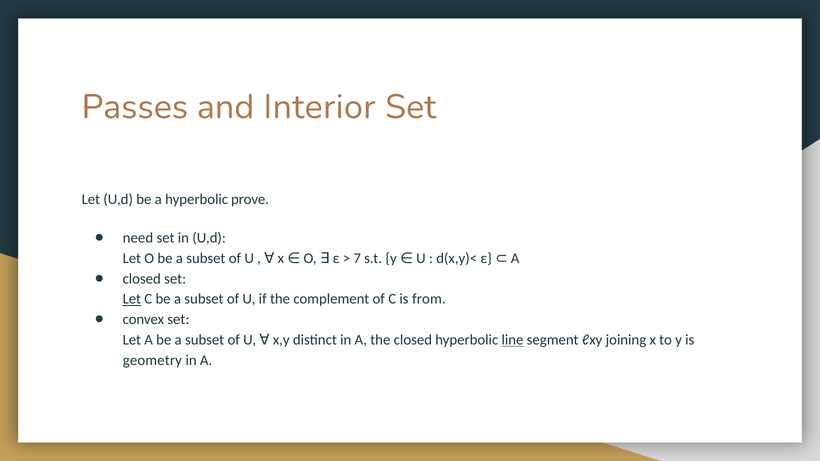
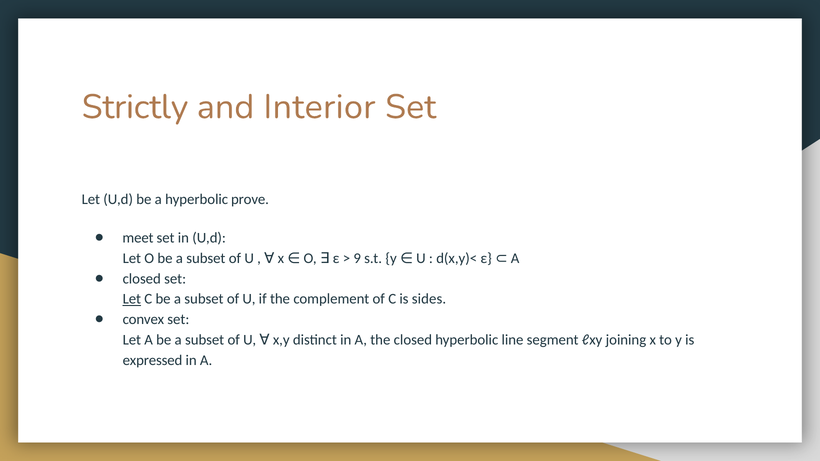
Passes: Passes -> Strictly (135, 107)
need: need -> meet (138, 238)
7: 7 -> 9 (357, 258)
from: from -> sides (429, 299)
line underline: present -> none (513, 340)
geometry: geometry -> expressed (153, 361)
